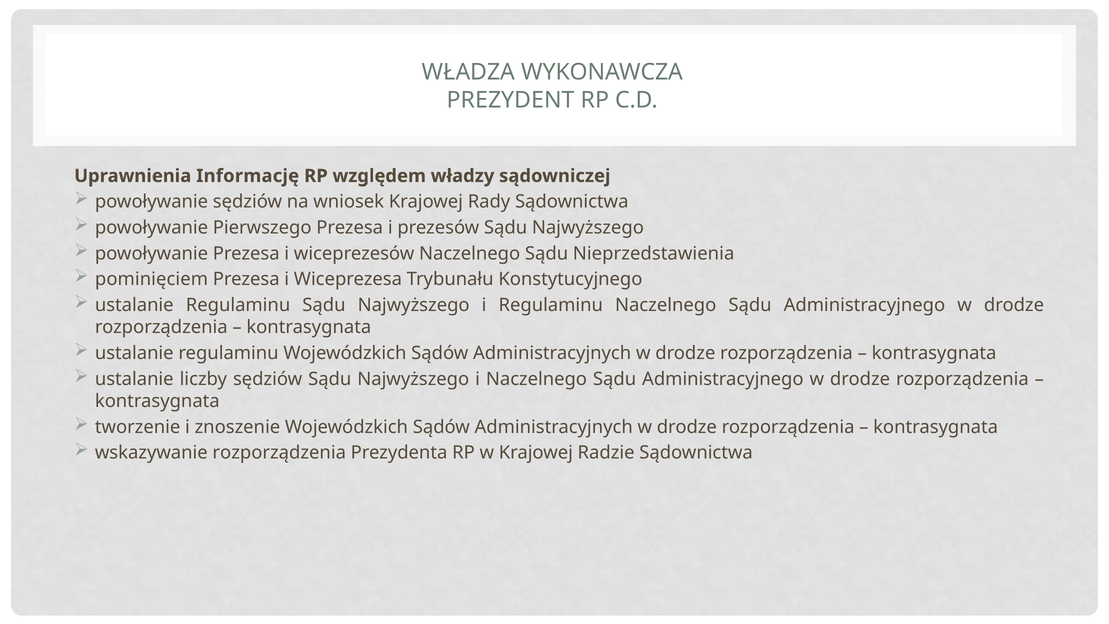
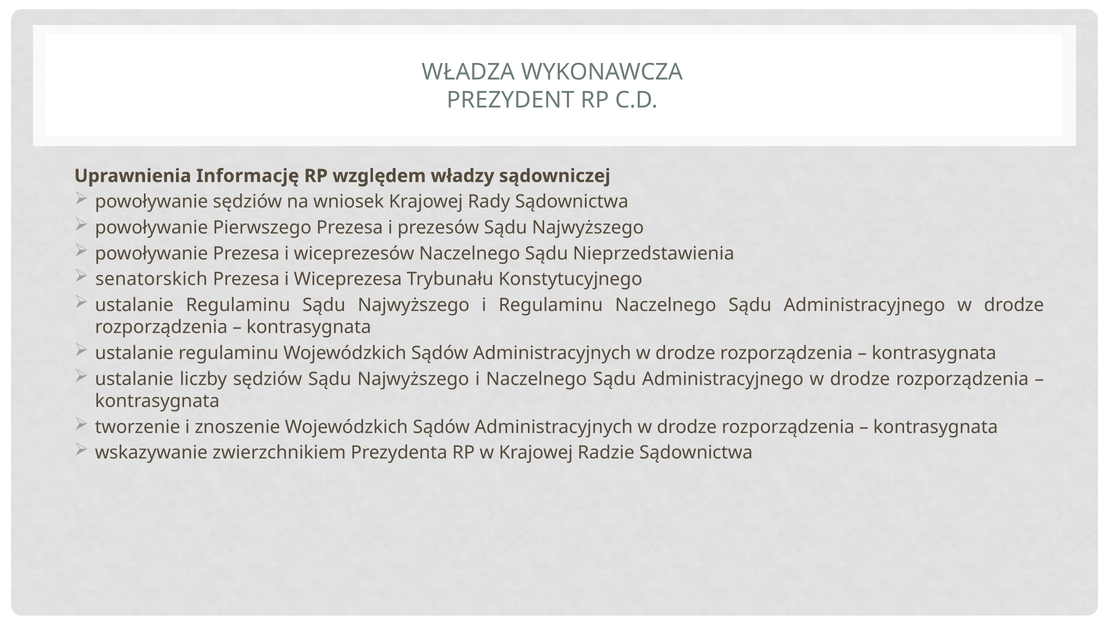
pominięciem: pominięciem -> senatorskich (151, 279)
wskazywanie rozporządzenia: rozporządzenia -> zwierzchnikiem (279, 453)
